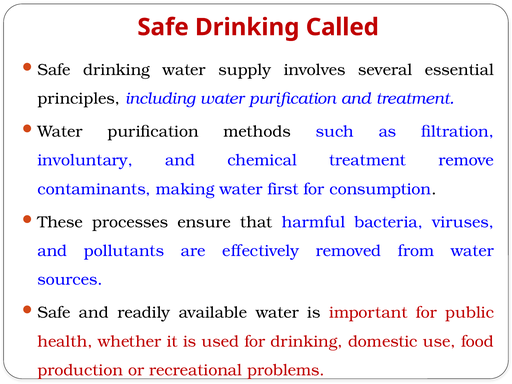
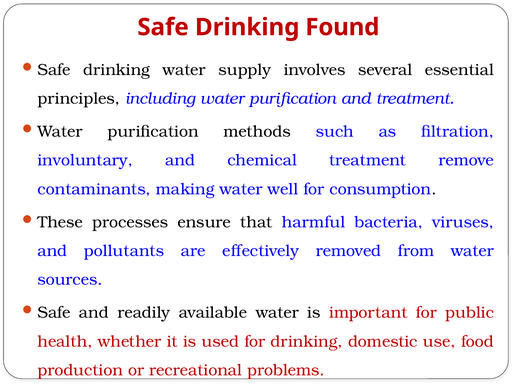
Called: Called -> Found (342, 27)
first: first -> well (283, 189)
